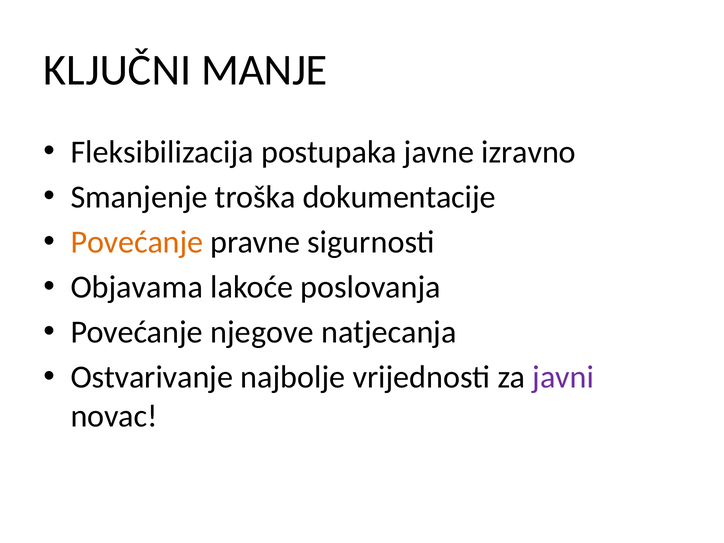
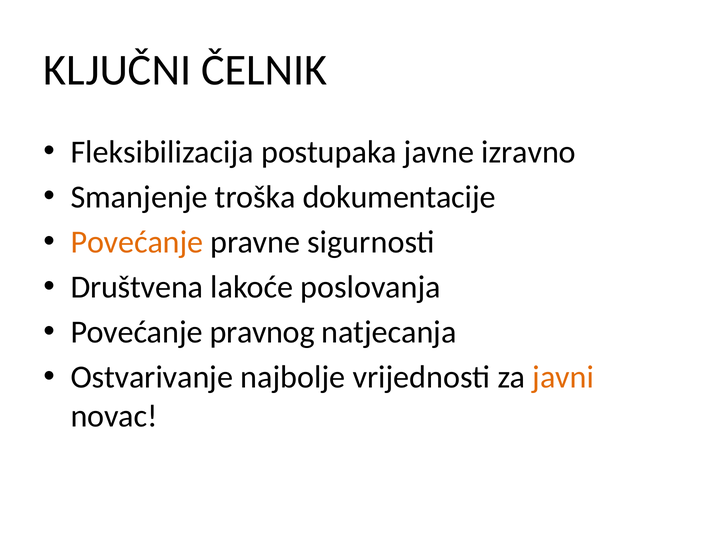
MANJE: MANJE -> ČELNIK (264, 70)
Objavama: Objavama -> Društvena (137, 287)
njegove: njegove -> pravnog (262, 332)
javni colour: purple -> orange (563, 377)
